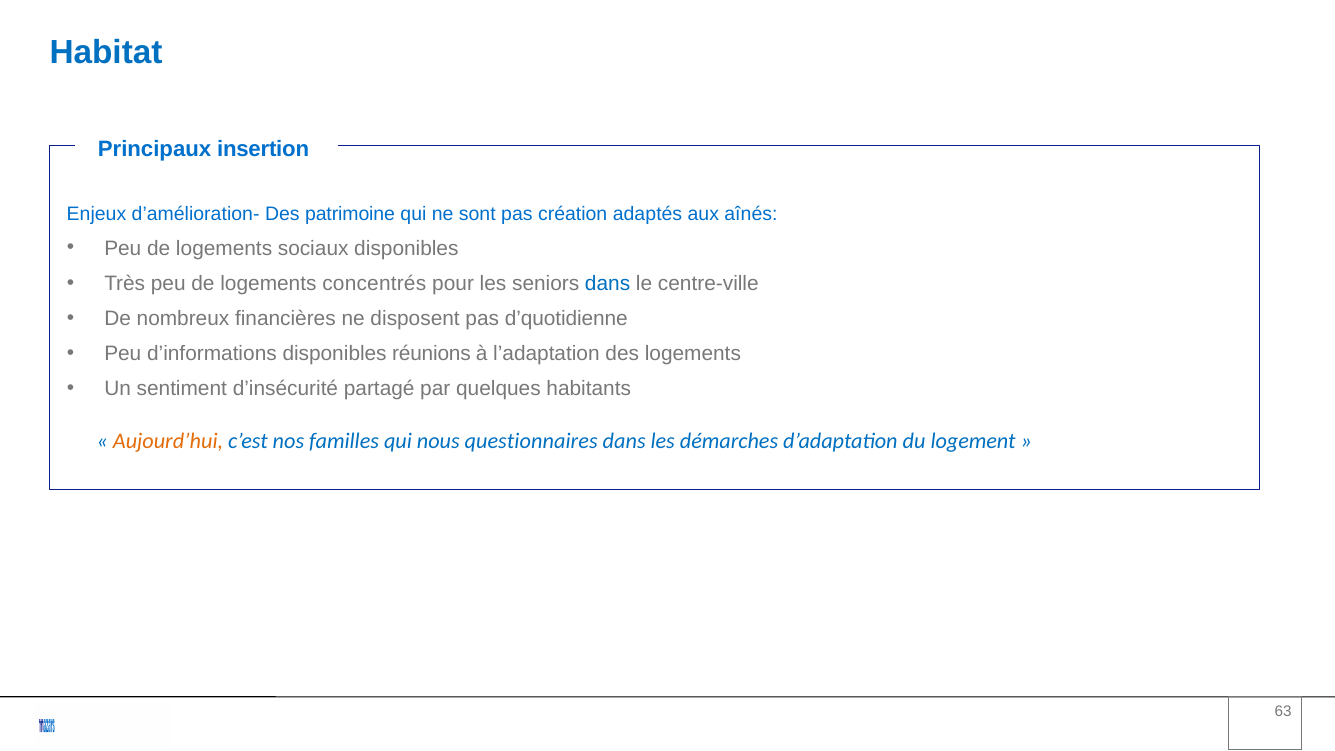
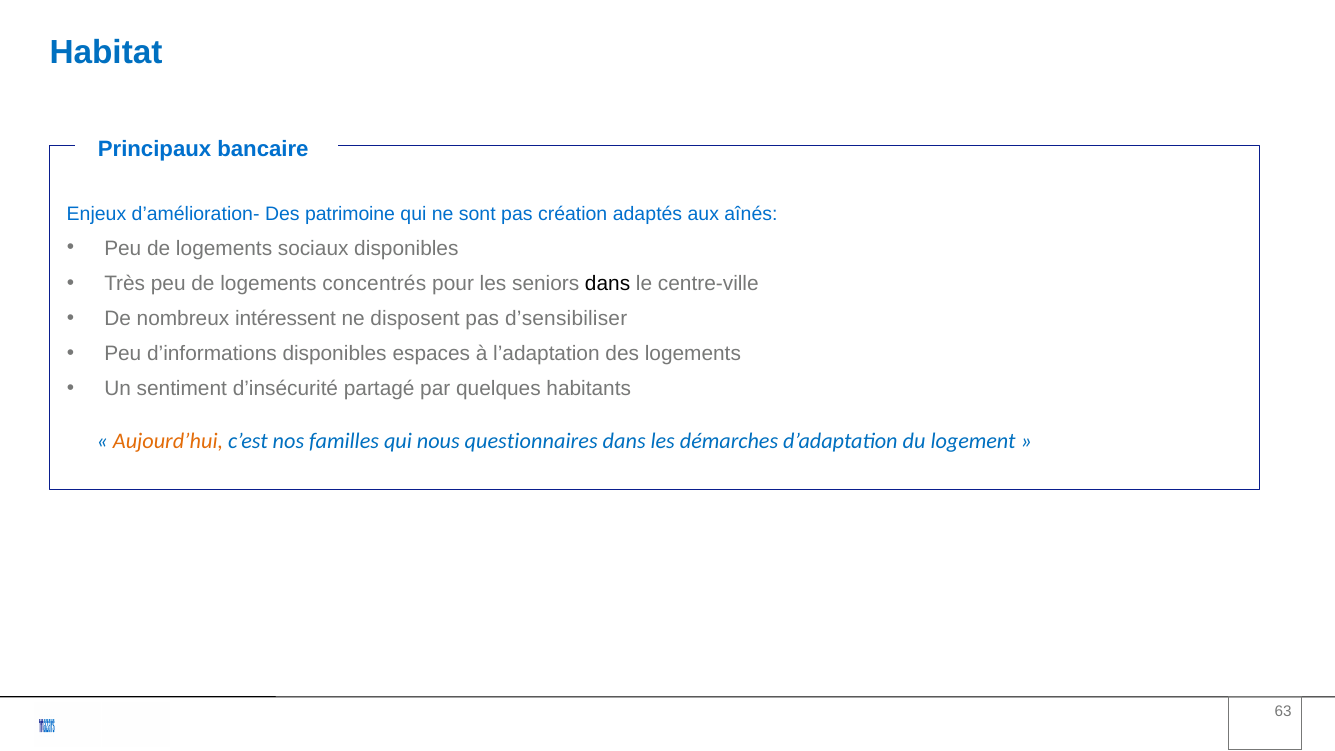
insertion: insertion -> bancaire (263, 149)
dans colour: blue -> black (608, 283)
financières: financières -> intéressent (285, 319)
d’quotidienne: d’quotidienne -> d’sensibiliser (566, 319)
réunions: réunions -> espaces (431, 354)
